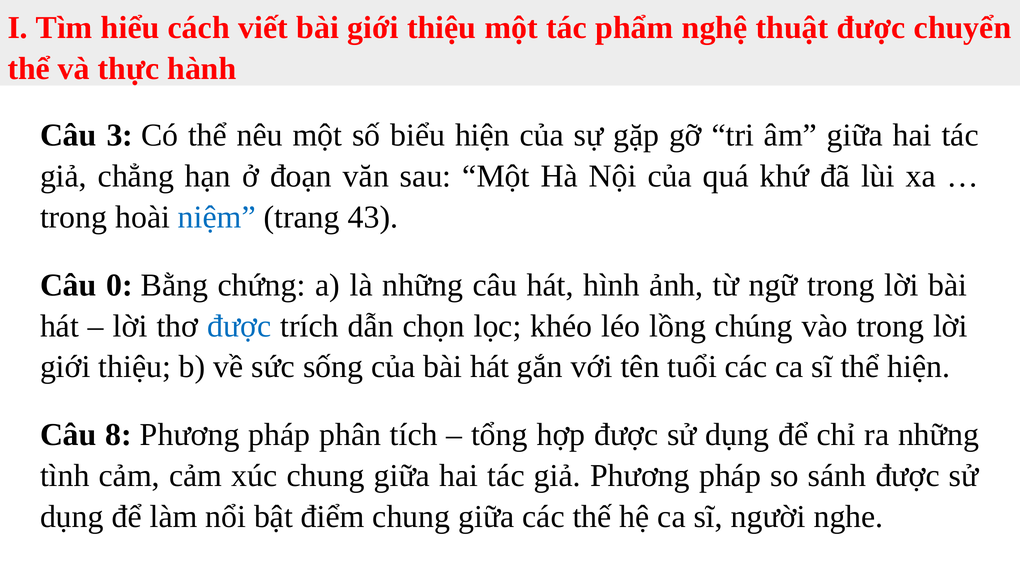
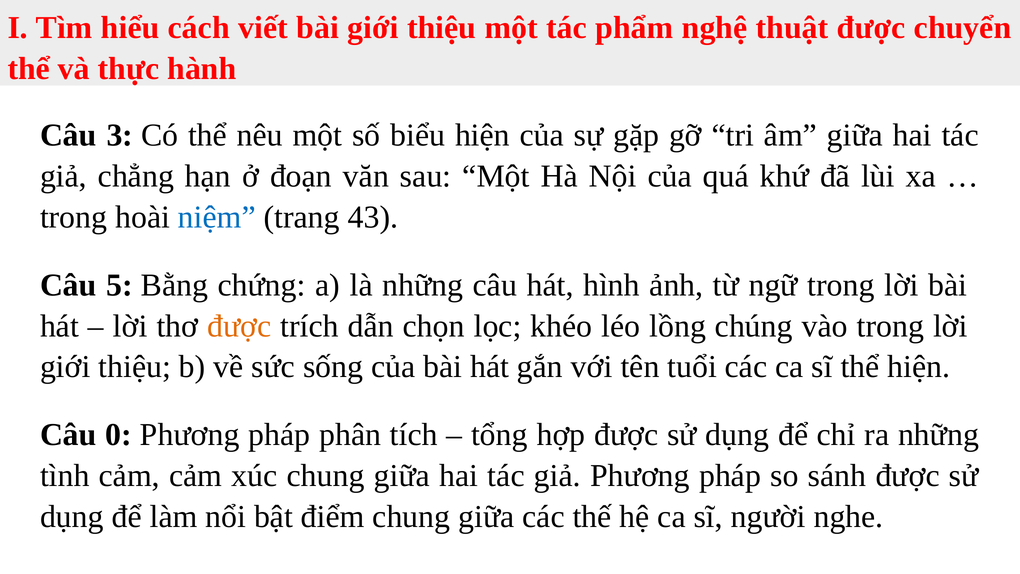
0: 0 -> 5 (120, 285)
được colour: blue -> orange (239, 326)
8: 8 -> 0 (119, 435)
